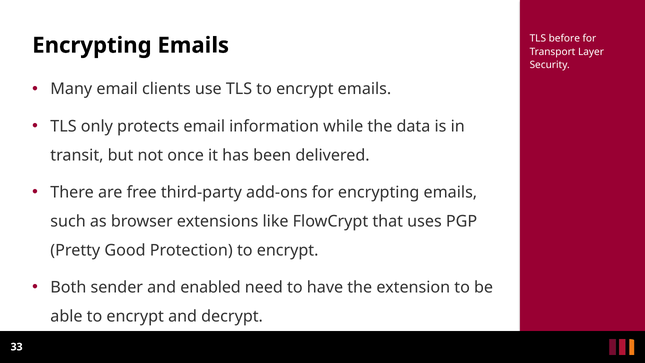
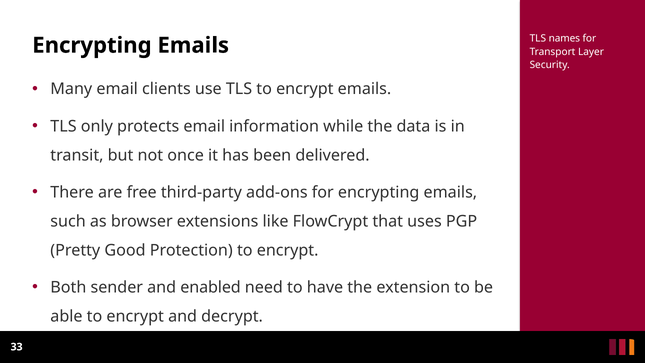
before: before -> names (564, 38)
